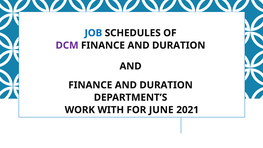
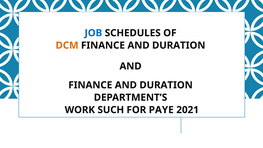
DCM colour: purple -> orange (67, 45)
WITH: WITH -> SUCH (111, 110)
JUNE: JUNE -> PAYE (161, 110)
